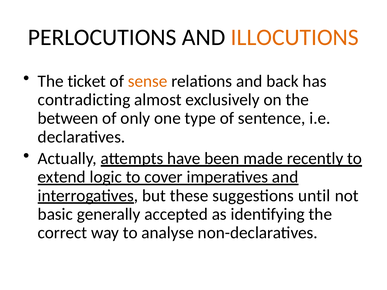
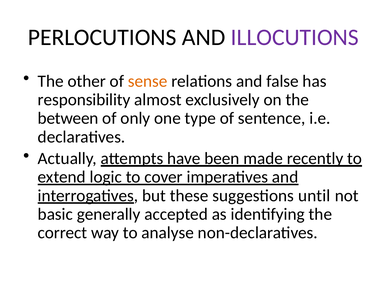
ILLOCUTIONS colour: orange -> purple (295, 37)
ticket: ticket -> other (87, 81)
back: back -> false (282, 81)
contradicting: contradicting -> responsibility (84, 100)
